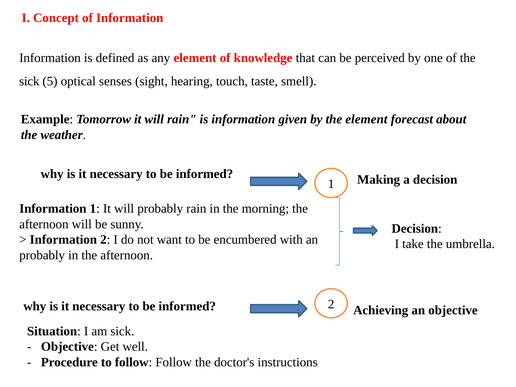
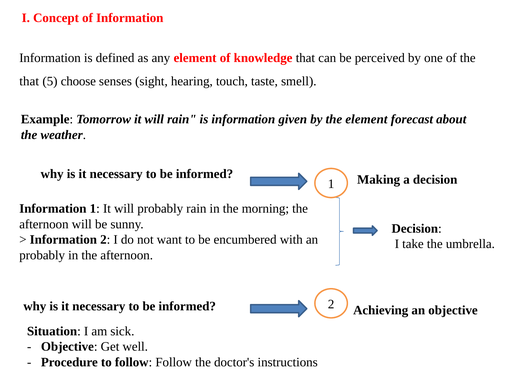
sick: sick -> that (29, 81)
optical: optical -> choose (78, 81)
